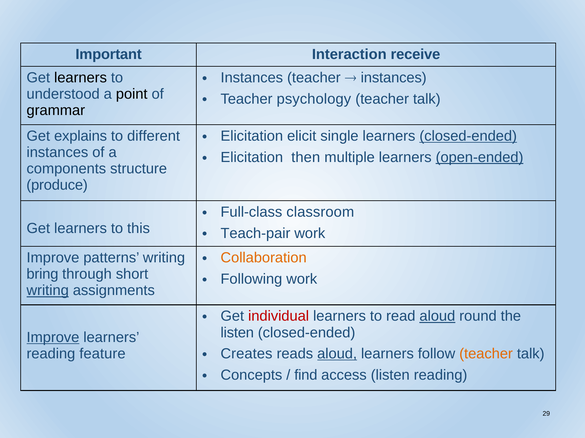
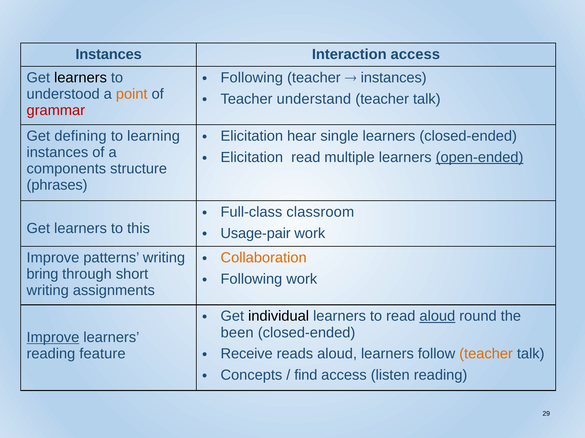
Important: Important -> Instances (109, 54)
Interaction receive: receive -> access (415, 54)
Instances: Instances -> Following (252, 78)
point colour: black -> orange (132, 94)
psychology: psychology -> understand (314, 99)
grammar colour: black -> red (56, 111)
explains: explains -> defining (80, 136)
different: different -> learning (154, 136)
elicit: elicit -> hear (302, 136)
closed-ended underline: present -> none (468, 136)
Elicitation then: then -> read (306, 158)
produce: produce -> phrases (57, 185)
Teach-pair: Teach-pair -> Usage-pair (256, 234)
writing underline: present -> none (48, 291)
individual colour: red -> black (279, 317)
listen: listen -> been (237, 333)
Creates: Creates -> Receive (247, 354)
aloud underline: present -> none (337, 354)
